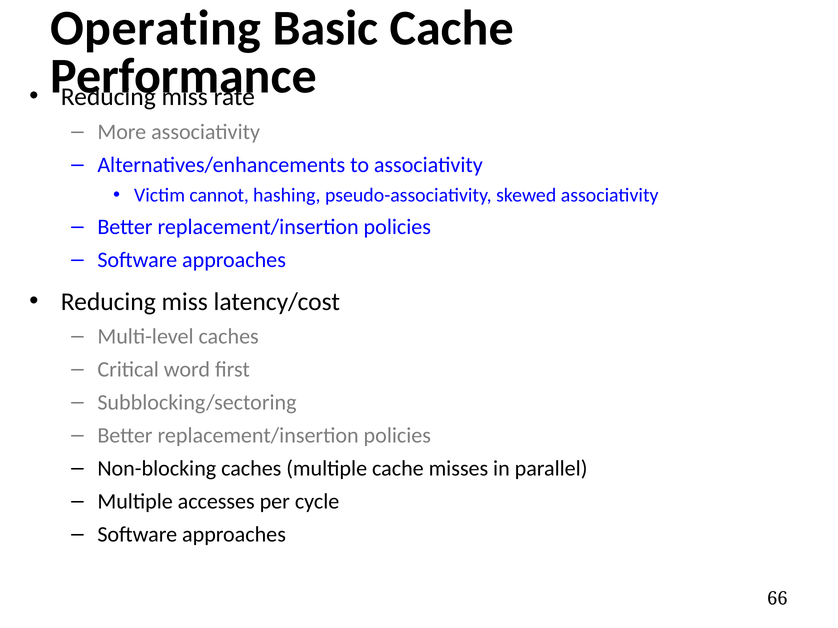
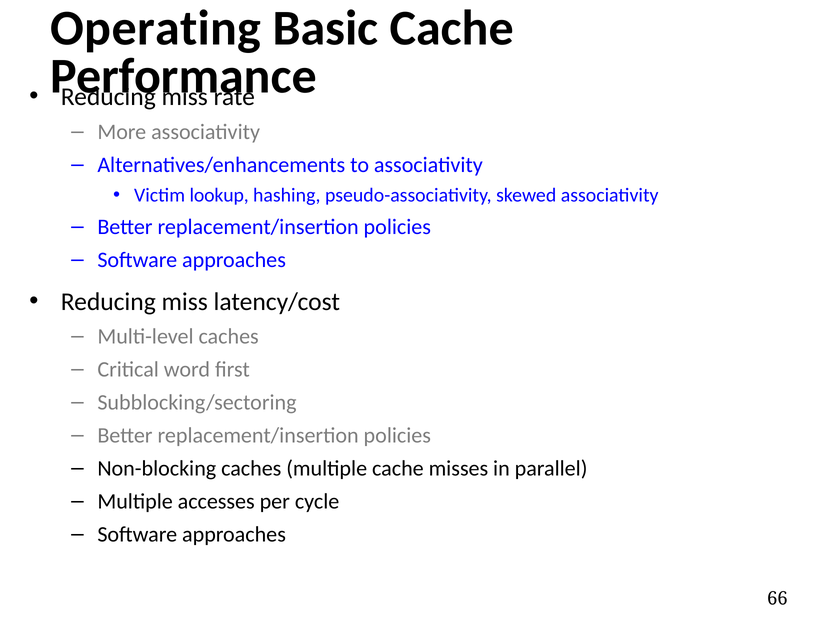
cannot: cannot -> lookup (219, 196)
